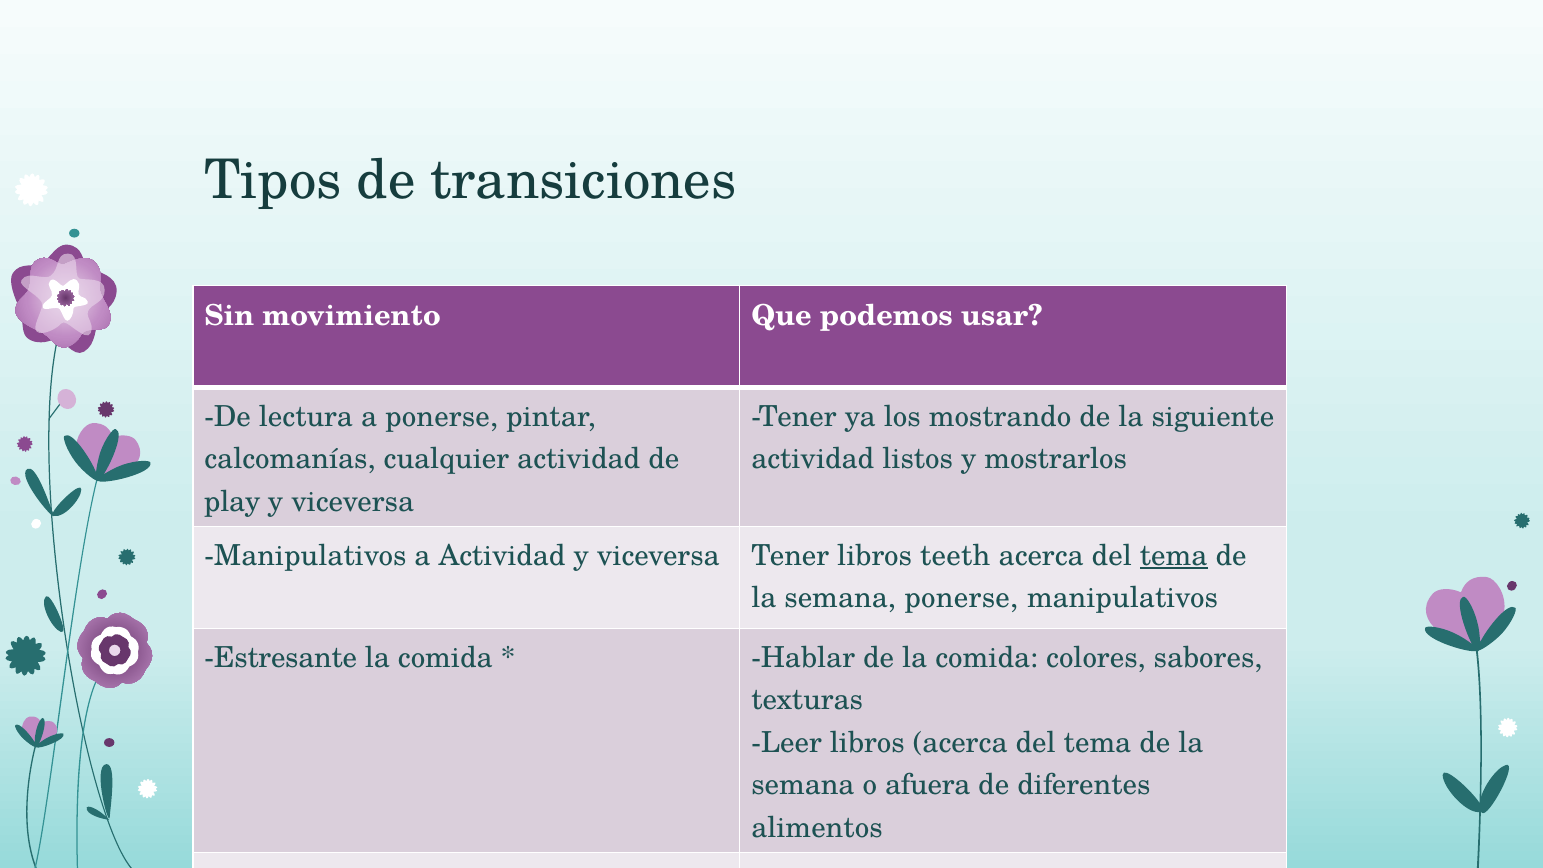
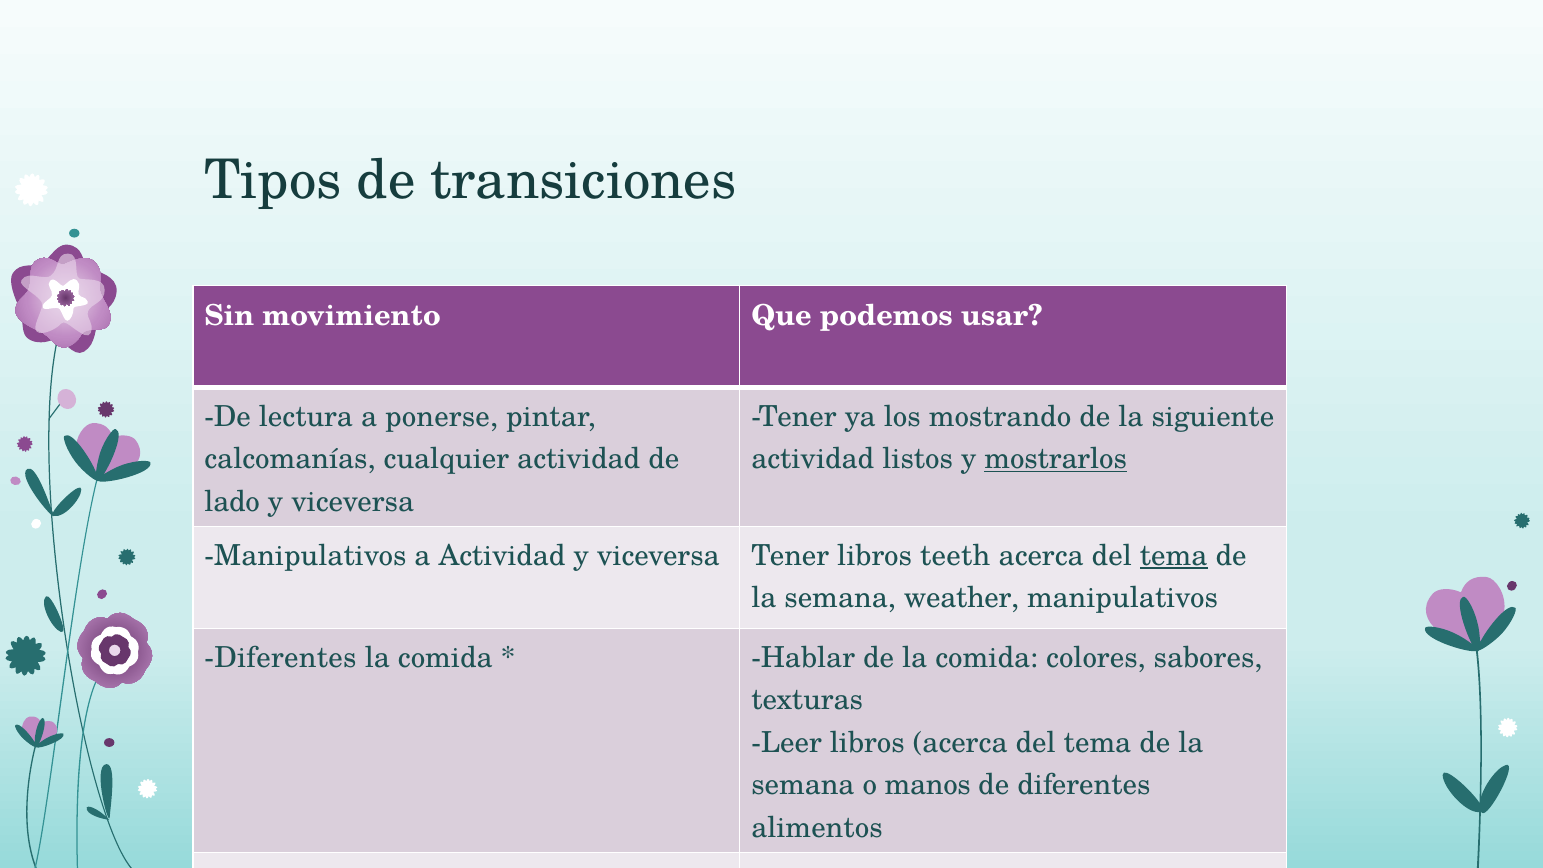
mostrarlos underline: none -> present (1056, 459)
play: play -> lado (232, 501)
semana ponerse: ponerse -> weather (962, 598)
Estresante: Estresante -> Diferentes (280, 658)
afuera: afuera -> manos (928, 785)
